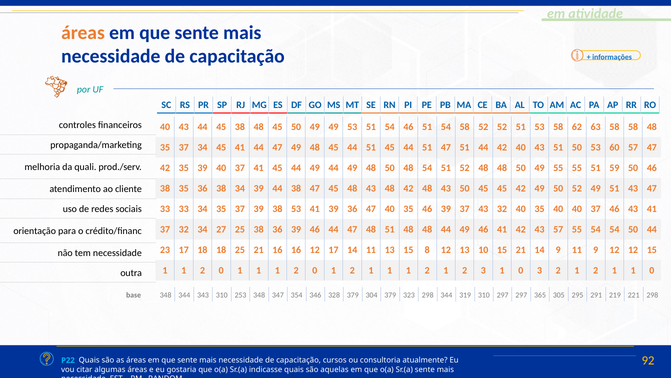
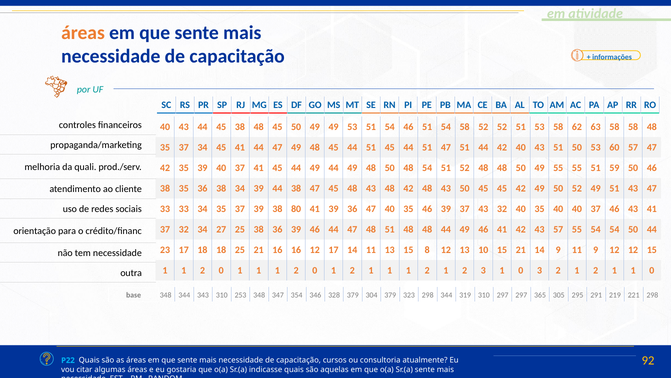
38 53: 53 -> 80 (296, 209)
